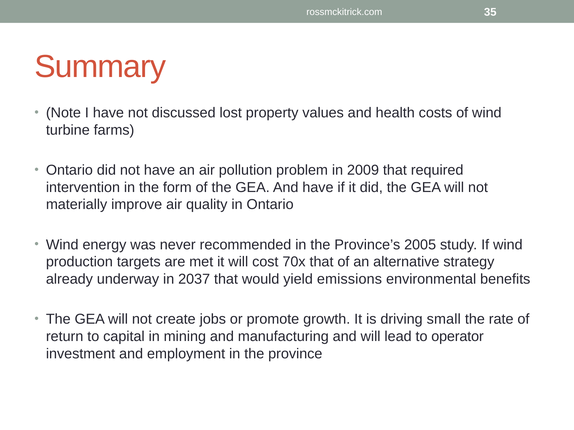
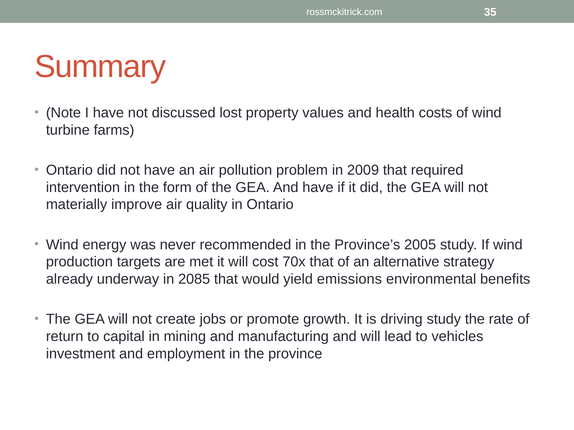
2037: 2037 -> 2085 (194, 279)
driving small: small -> study (444, 320)
operator: operator -> vehicles (457, 337)
